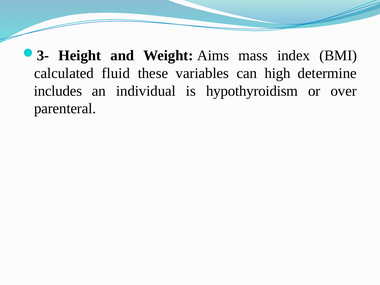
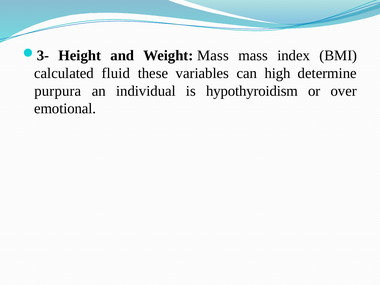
Weight Aims: Aims -> Mass (213, 55)
includes: includes -> purpura (58, 91)
parenteral: parenteral -> emotional (65, 109)
